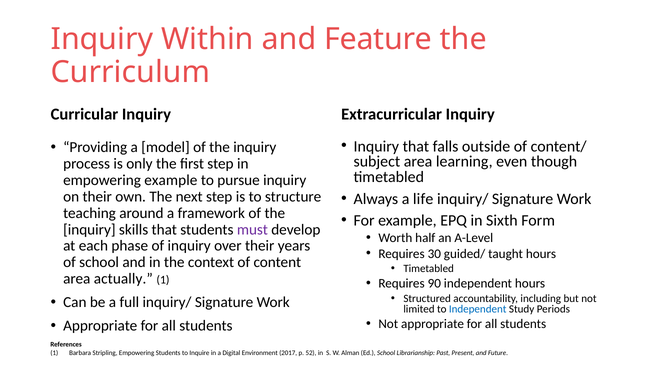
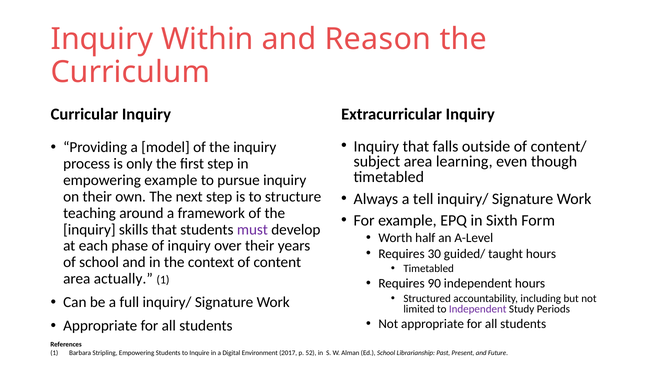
Feature: Feature -> Reason (378, 39)
life: life -> tell (423, 199)
Independent colour: blue -> purple (478, 309)
